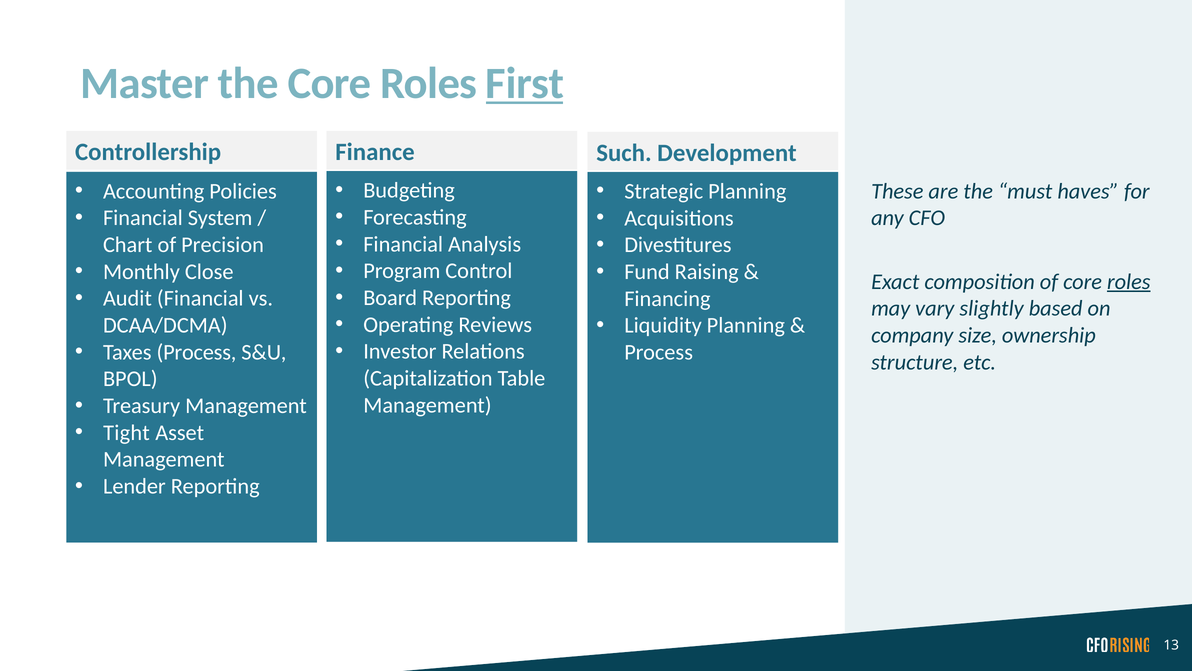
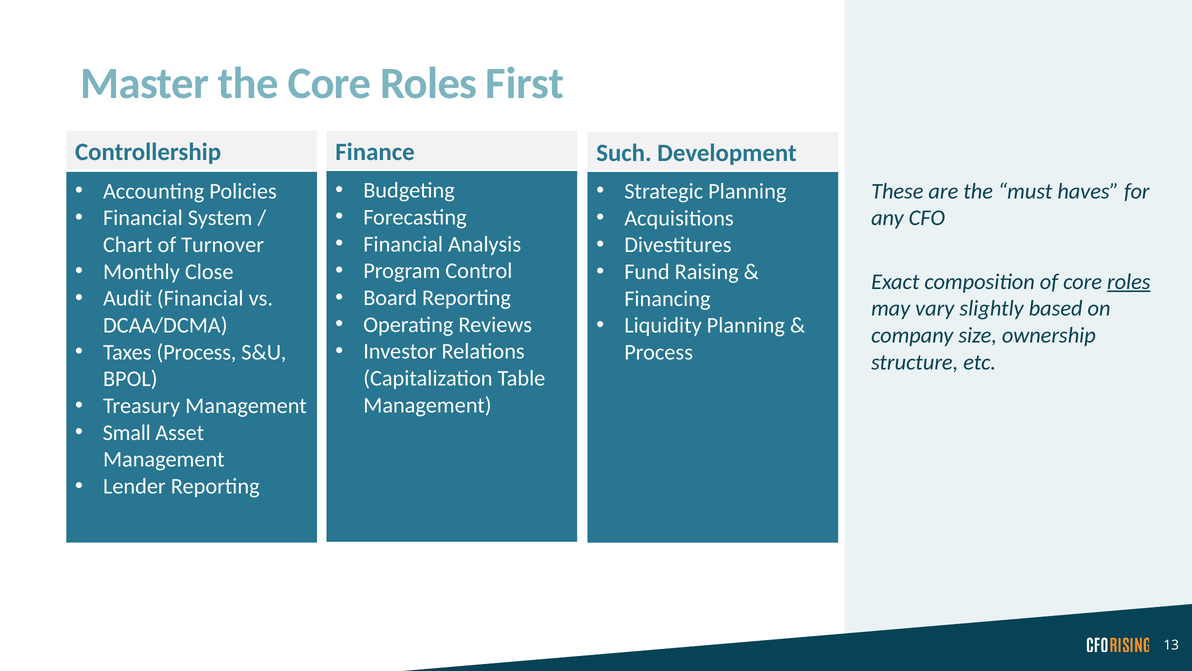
First underline: present -> none (525, 83)
Precision: Precision -> Turnover (223, 245)
Tight: Tight -> Small (127, 432)
